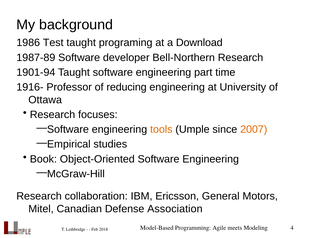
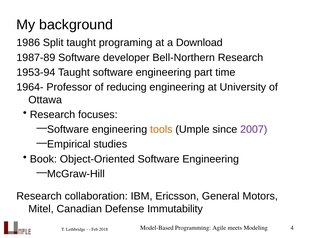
Test: Test -> Split (53, 43)
1901-94: 1901-94 -> 1953-94 (36, 72)
1916-: 1916- -> 1964- (30, 87)
2007 colour: orange -> purple (254, 130)
Association: Association -> Immutability (175, 209)
